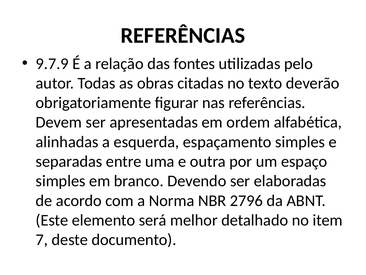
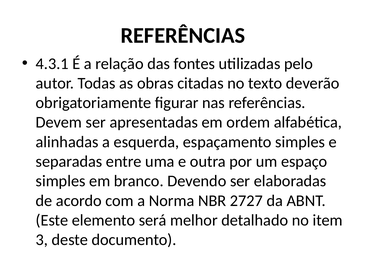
9.7.9: 9.7.9 -> 4.3.1 (52, 64)
2796: 2796 -> 2727 (246, 200)
7: 7 -> 3 (42, 239)
